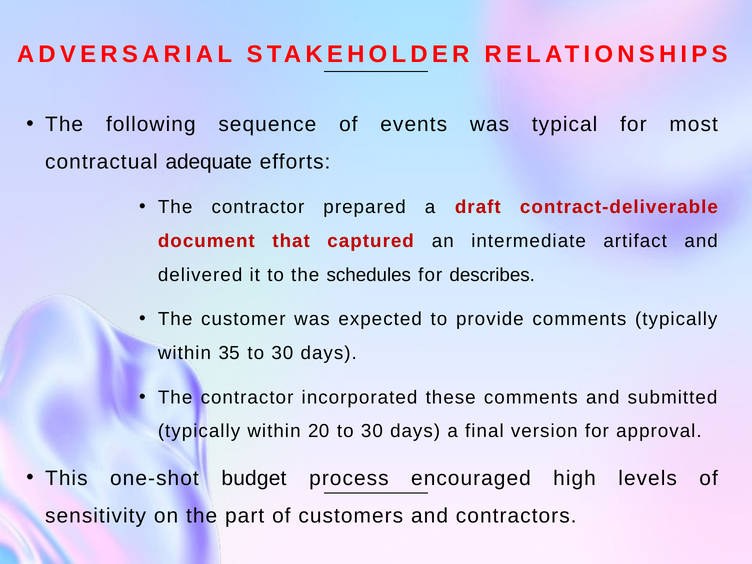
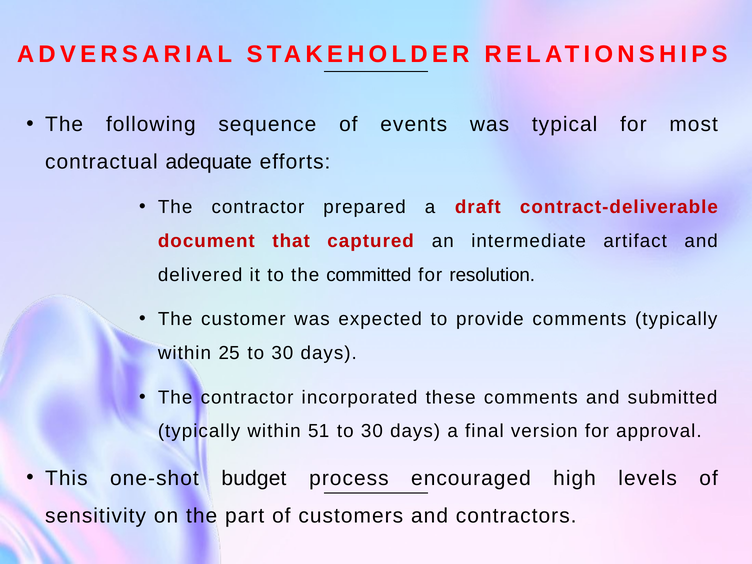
schedules: schedules -> committed (369, 275)
describes: describes -> resolution (492, 275)
35: 35 -> 25 (229, 353)
20: 20 -> 51 (319, 431)
